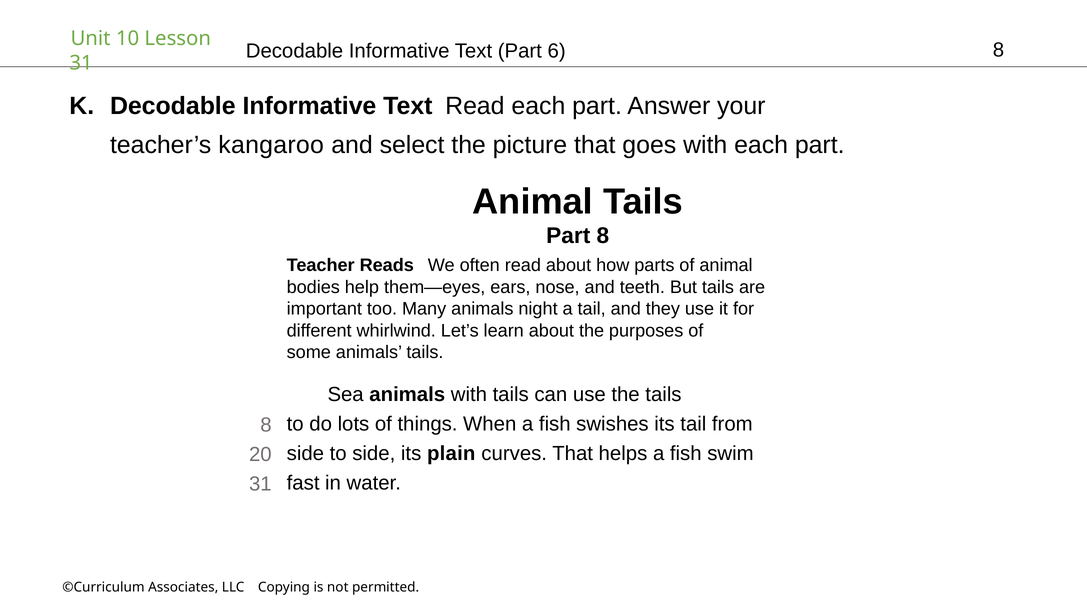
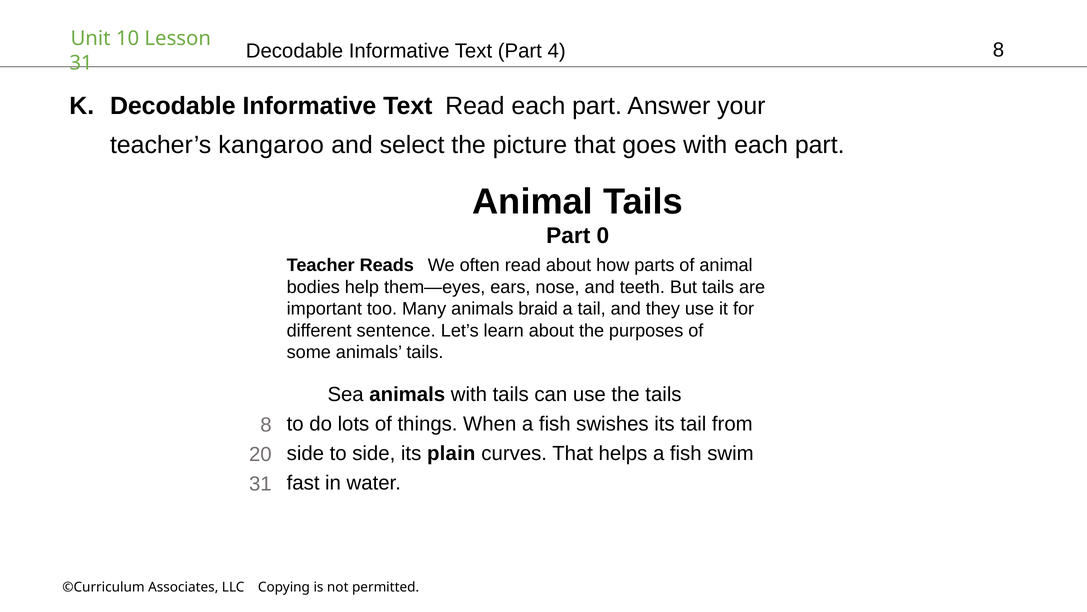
6: 6 -> 4 (557, 51)
Part 8: 8 -> 0 (603, 235)
night: night -> braid (538, 309)
whirlwind: whirlwind -> sentence (396, 330)
